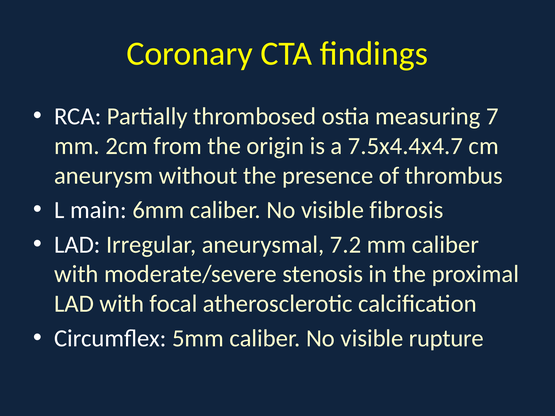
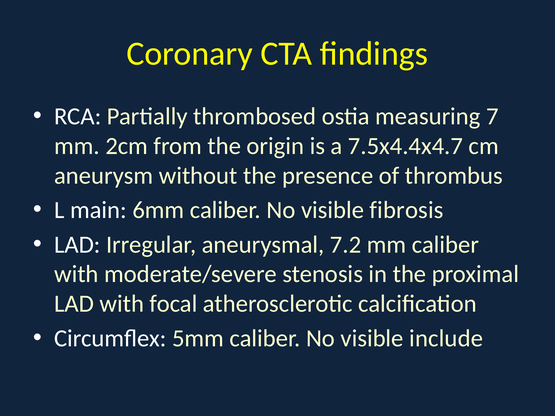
rupture: rupture -> include (446, 338)
